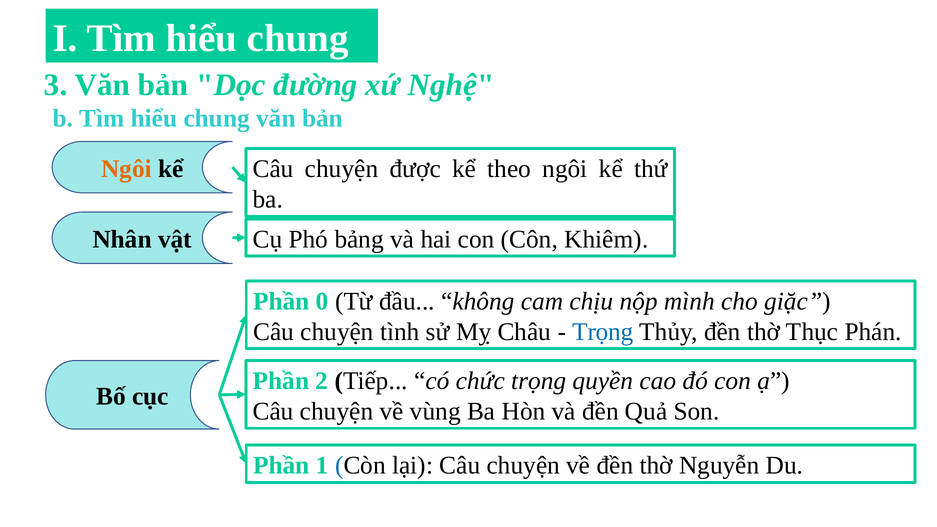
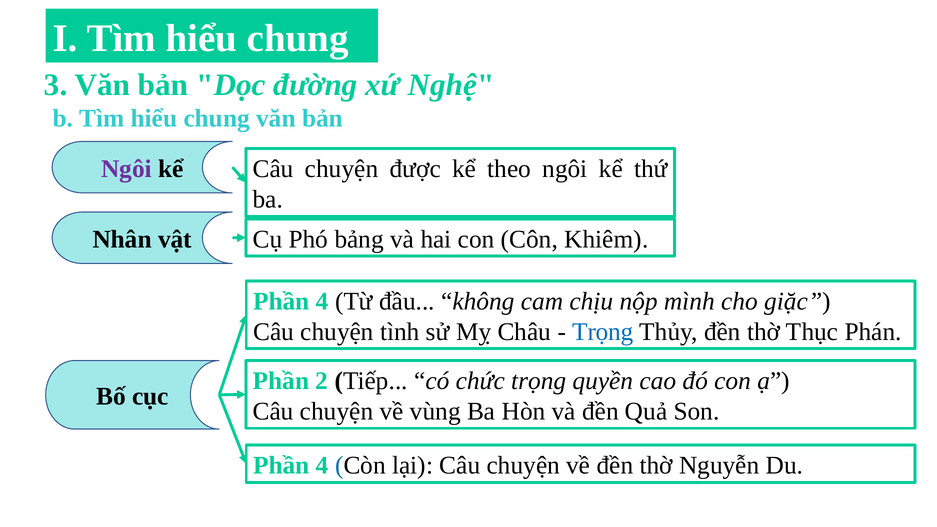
Ngôi colour: orange -> purple (126, 169)
0: 0 -> 4 (322, 301)
1: 1 -> 4 (322, 466)
